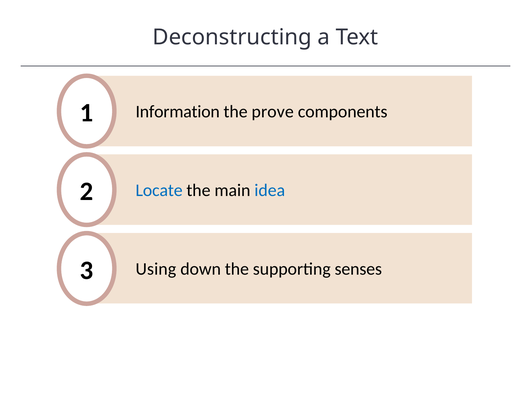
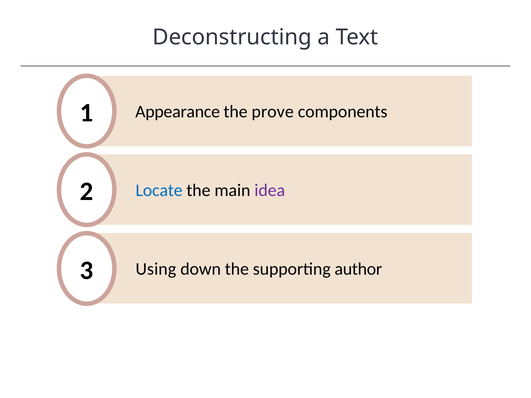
Information: Information -> Appearance (178, 112)
idea colour: blue -> purple (270, 191)
senses: senses -> author (358, 269)
